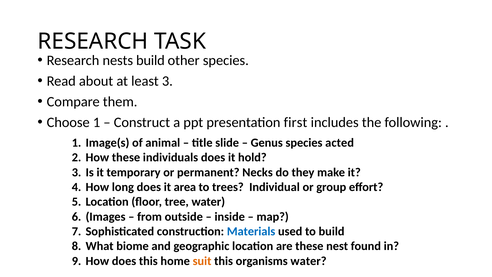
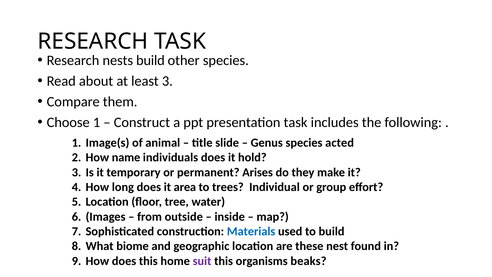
presentation first: first -> task (296, 122)
How these: these -> name (126, 157)
Necks: Necks -> Arises (258, 172)
suit colour: orange -> purple (202, 261)
organisms water: water -> beaks (308, 261)
